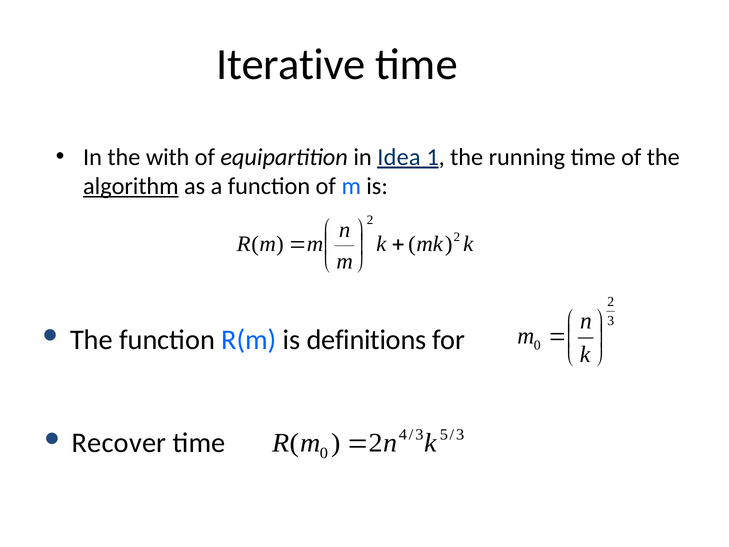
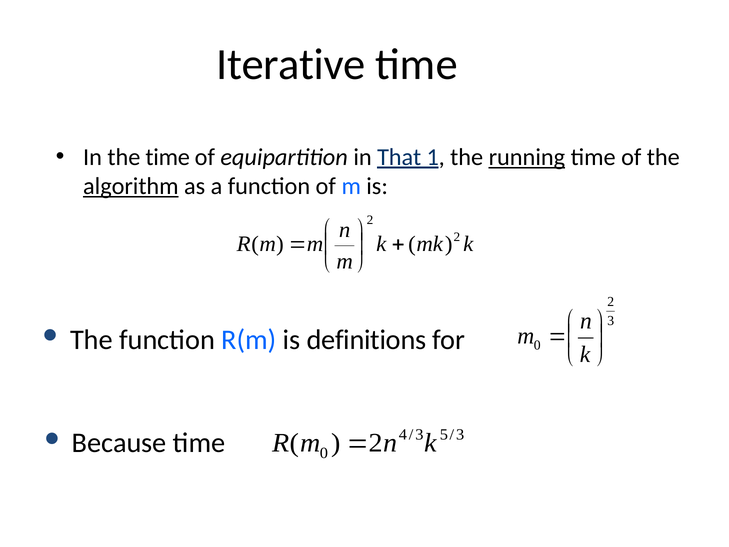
the with: with -> time (168, 157)
Idea: Idea -> That (399, 157)
running underline: none -> present (527, 157)
Recover: Recover -> Because (119, 443)
